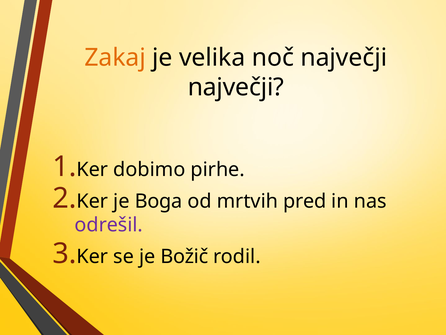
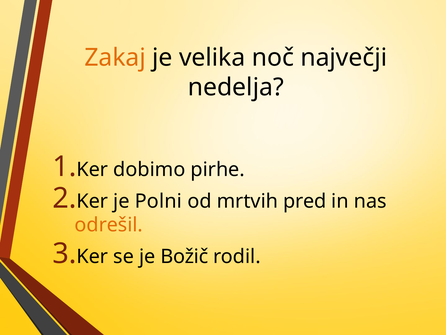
največji: največji -> nedelja (236, 87)
Boga: Boga -> Polni (158, 201)
odrešil colour: purple -> orange (109, 225)
